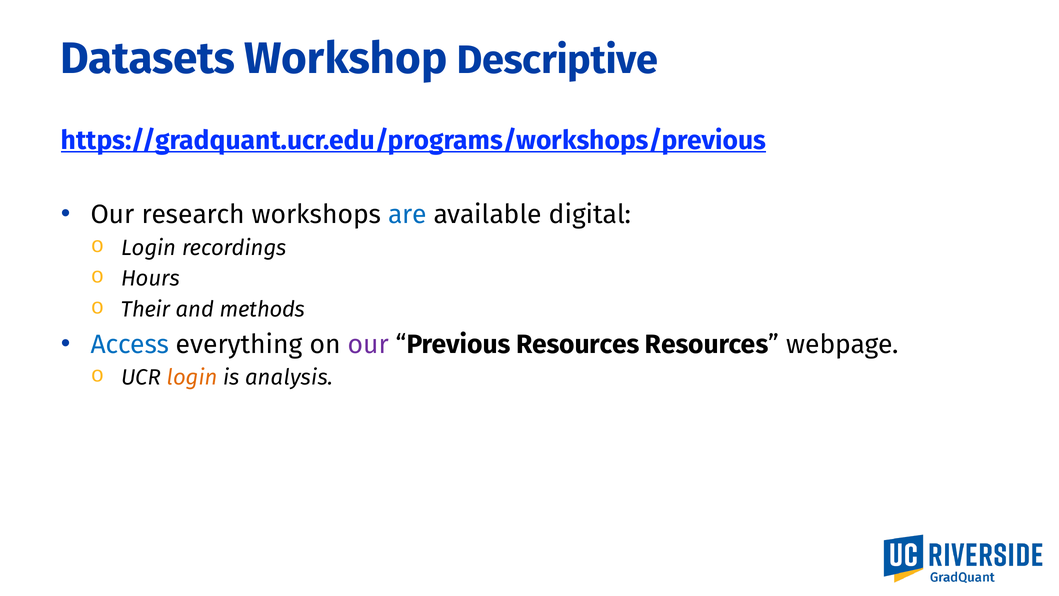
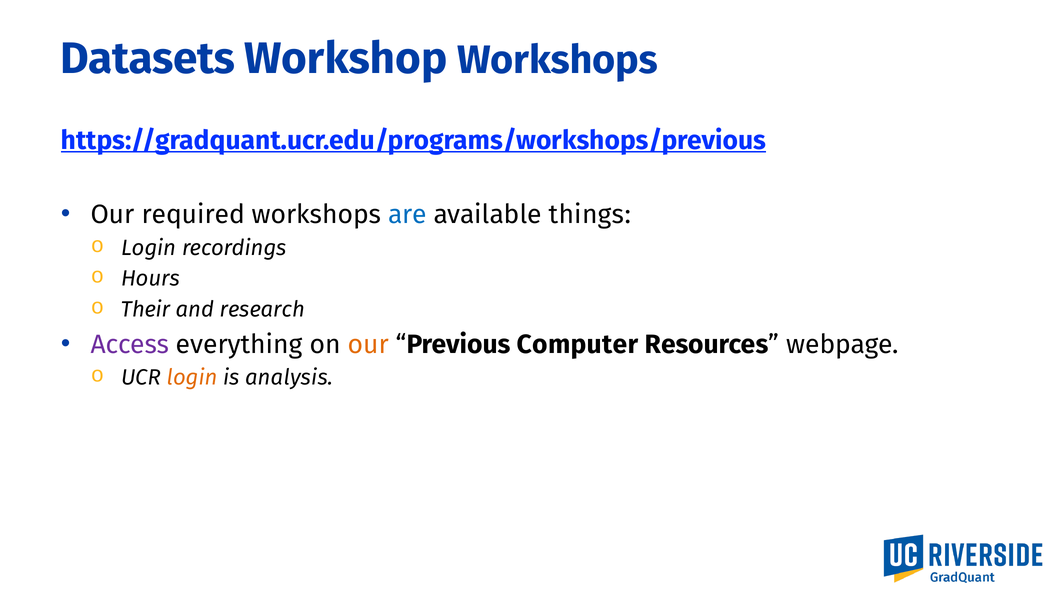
Workshop Descriptive: Descriptive -> Workshops (557, 60)
research: research -> required (193, 214)
digital: digital -> things (590, 214)
methods: methods -> research (262, 309)
Access colour: blue -> purple (130, 344)
our colour: purple -> orange (368, 344)
Previous Resources: Resources -> Computer (578, 344)
